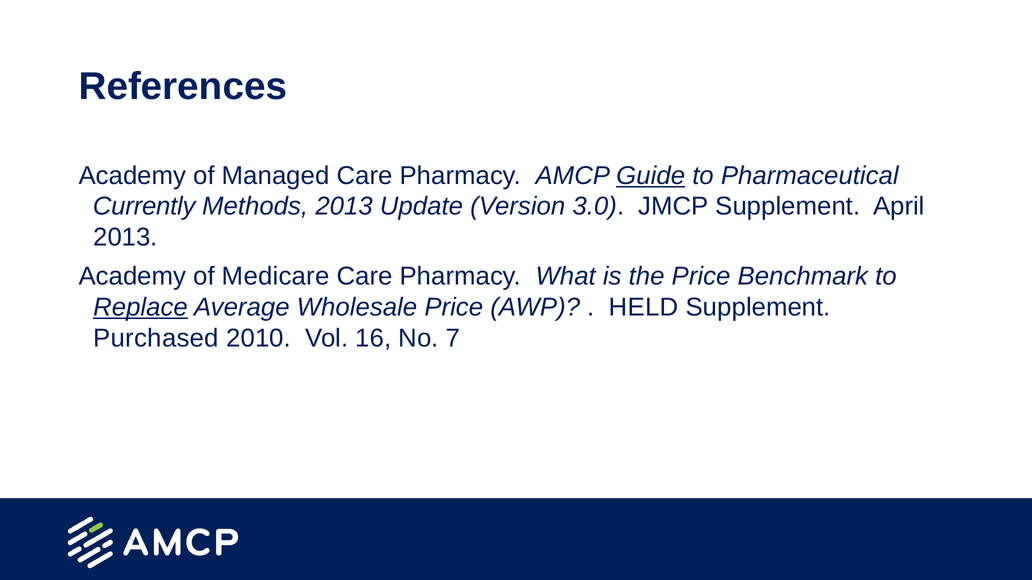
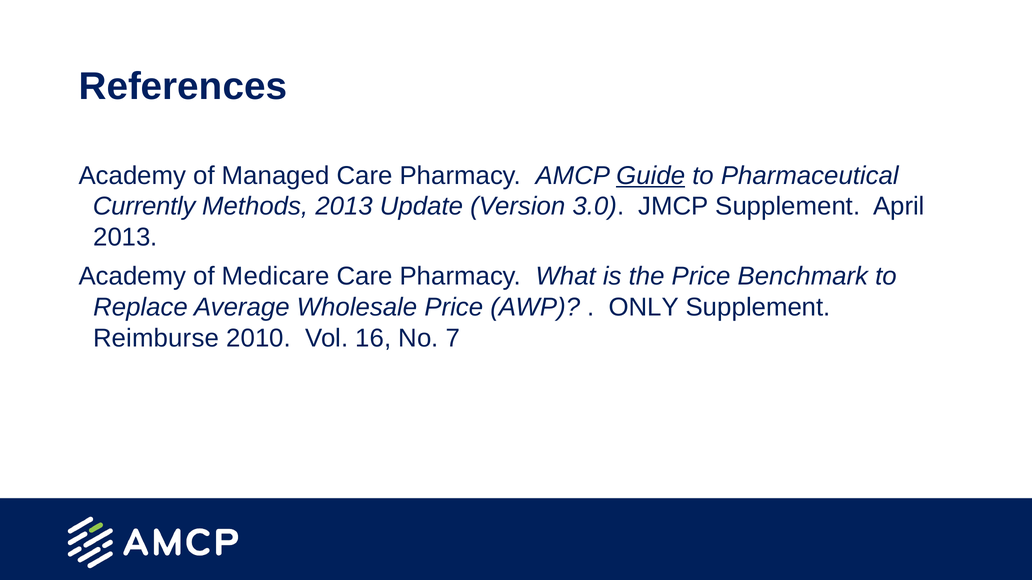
Replace underline: present -> none (140, 308)
HELD: HELD -> ONLY (644, 308)
Purchased: Purchased -> Reimburse (156, 339)
